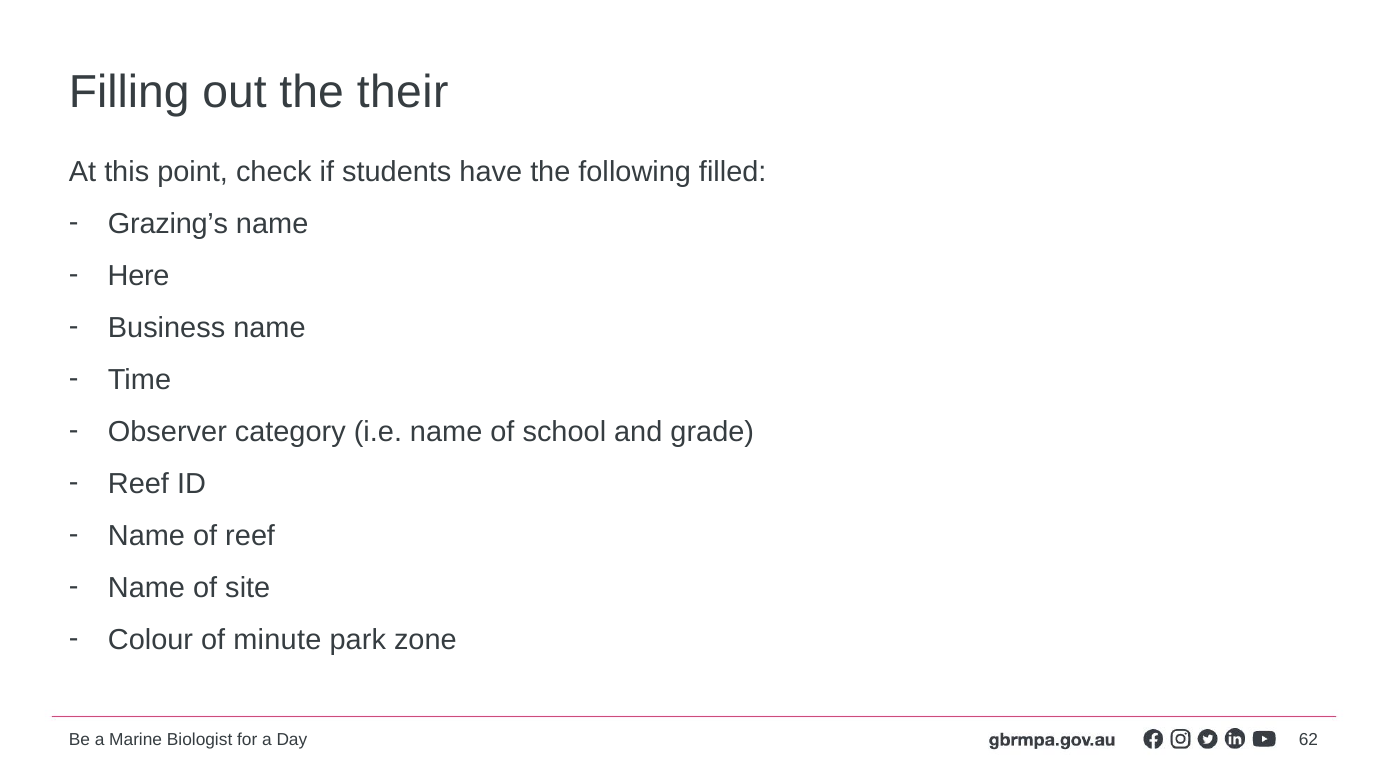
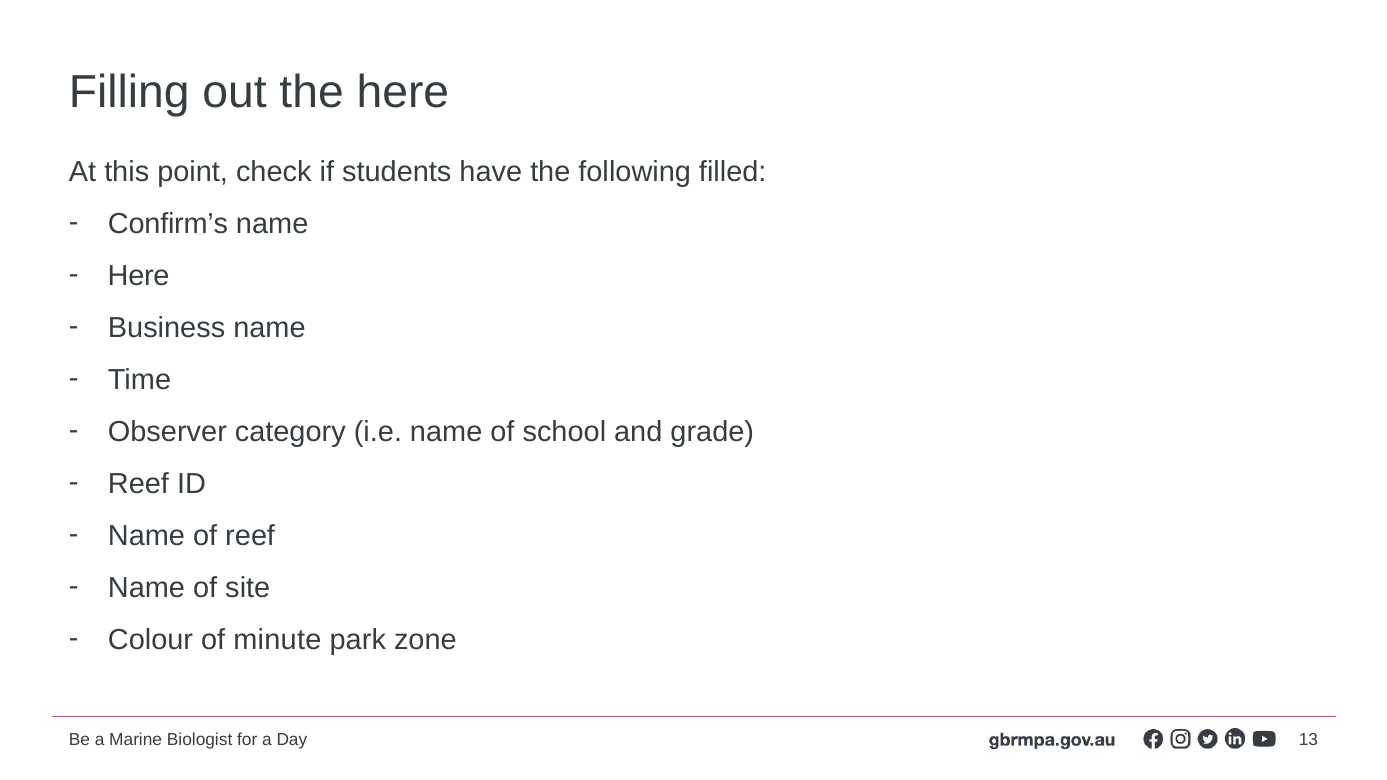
the their: their -> here (403, 92)
Grazing’s: Grazing’s -> Confirm’s (168, 224)
62: 62 -> 13 (1308, 740)
